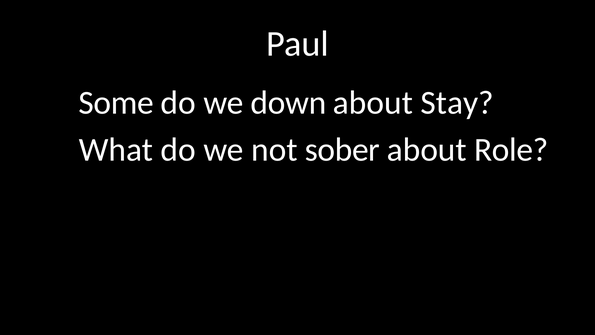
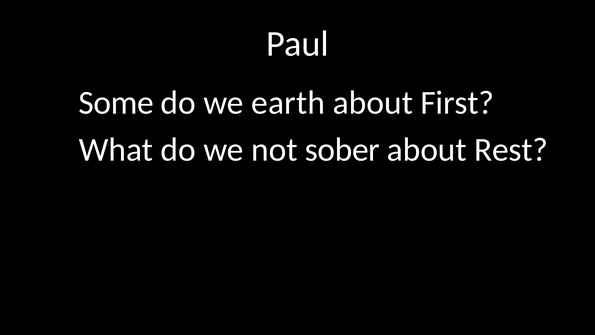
down: down -> earth (288, 103)
Stay: Stay -> First (457, 103)
Role: Role -> Rest (511, 150)
